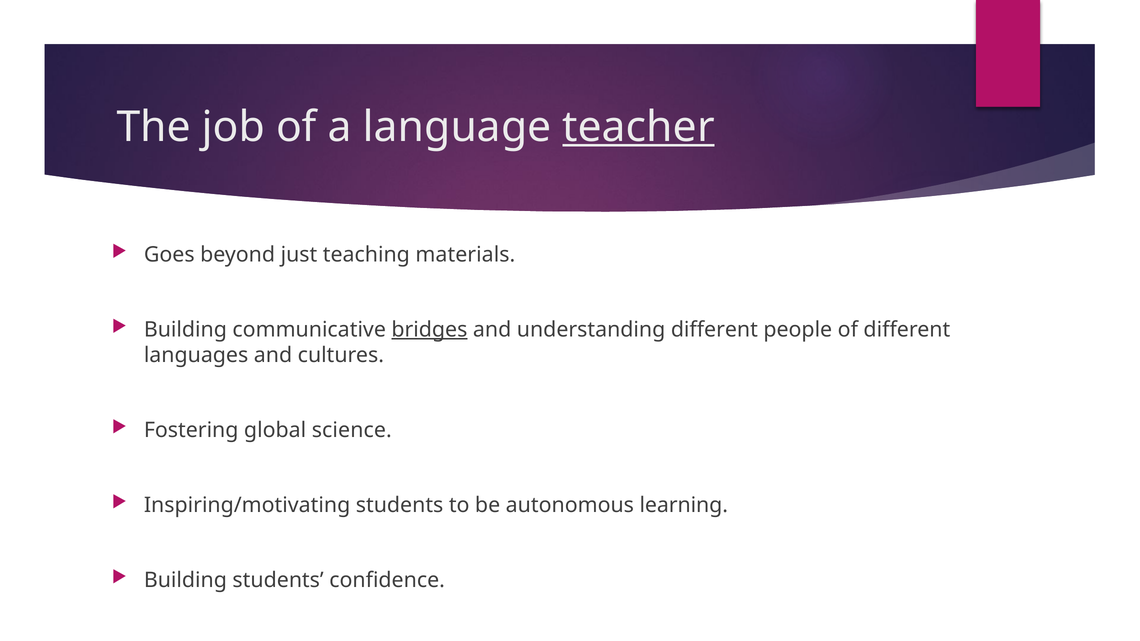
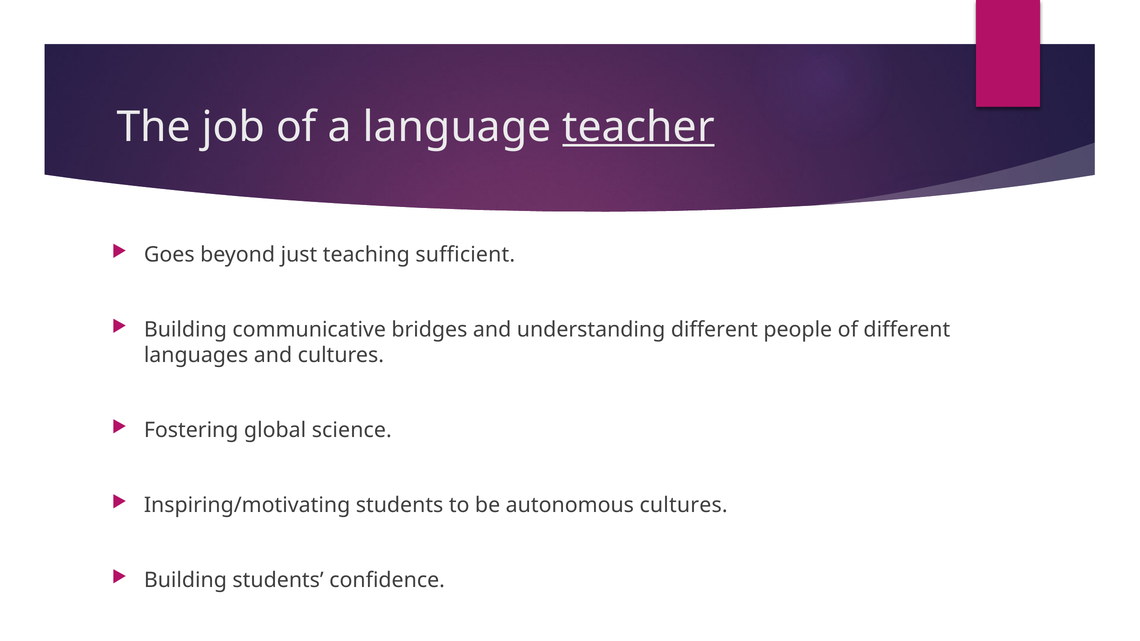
materials: materials -> sufficient (465, 255)
bridges underline: present -> none (429, 330)
autonomous learning: learning -> cultures (684, 505)
